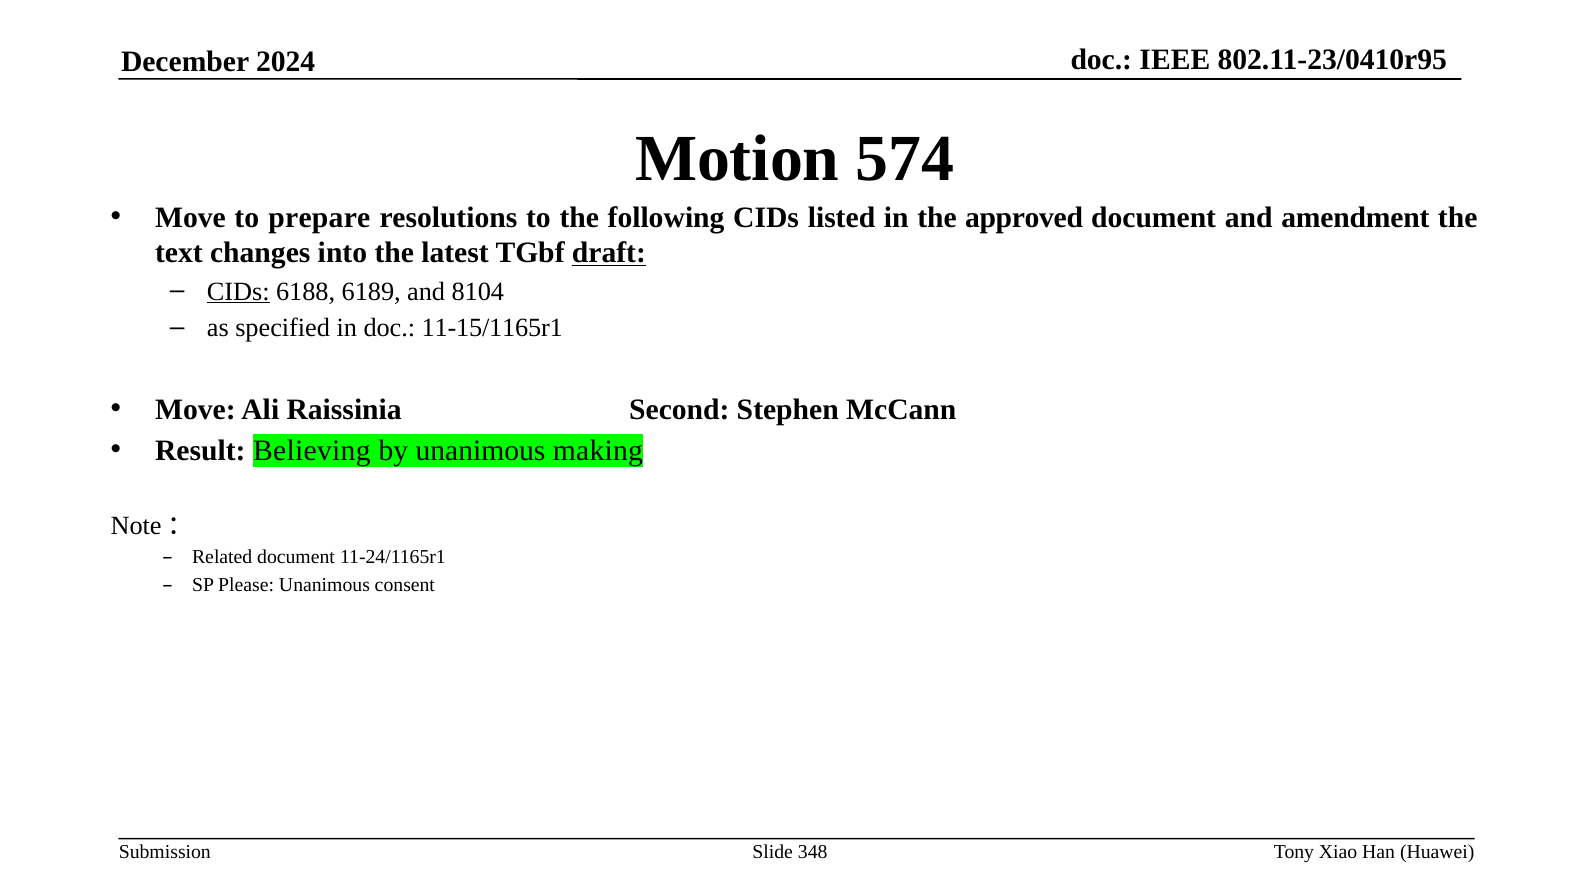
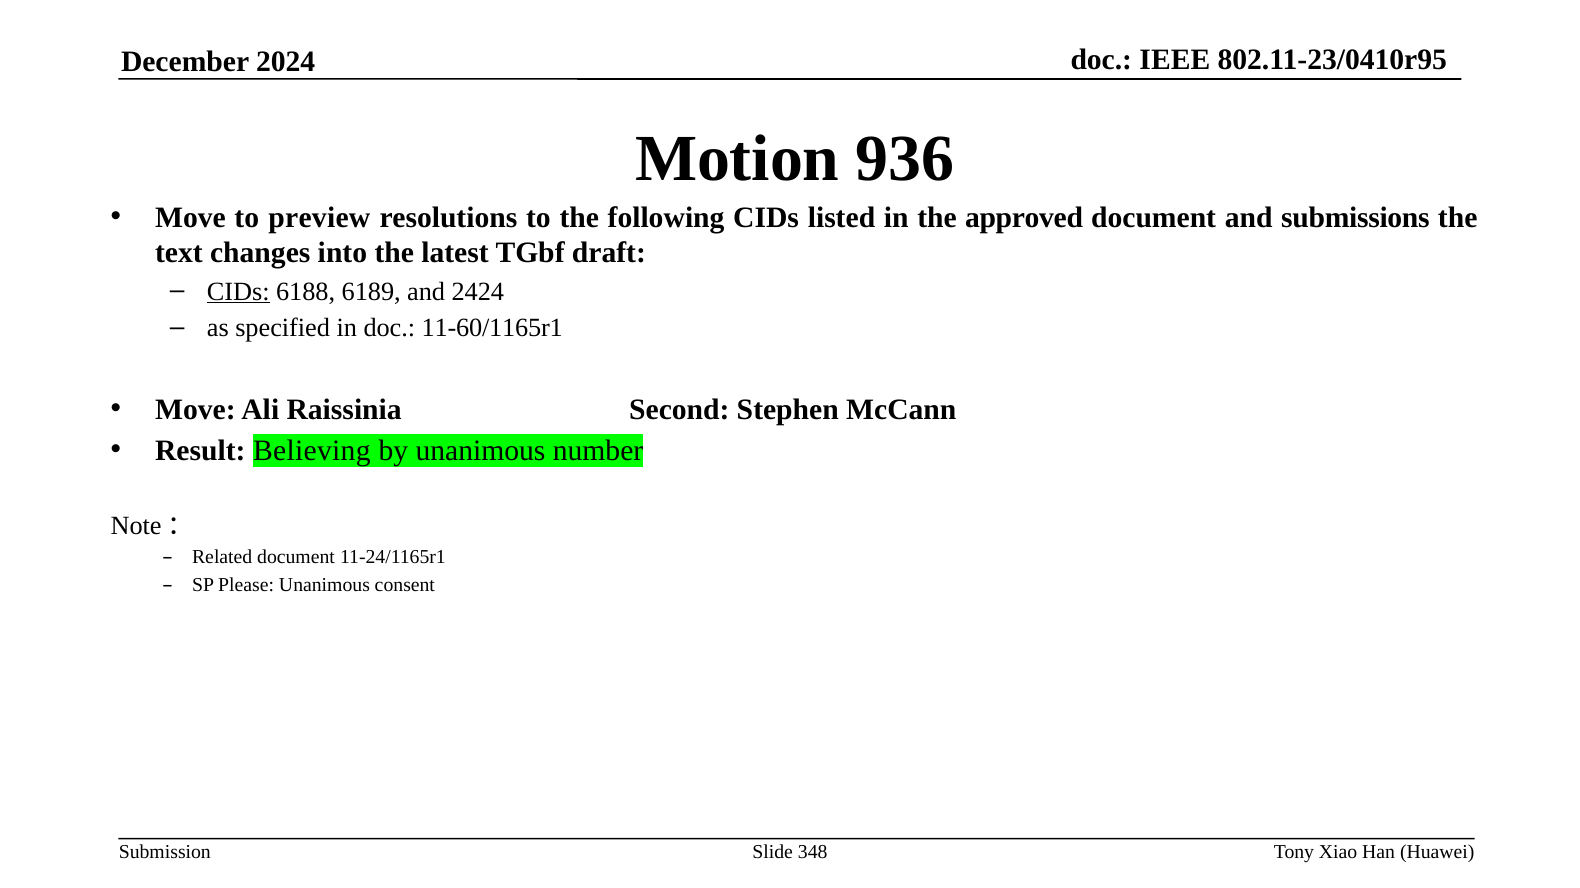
574: 574 -> 936 (905, 159)
prepare: prepare -> preview (319, 217)
amendment: amendment -> submissions (1355, 217)
draft underline: present -> none (609, 253)
8104: 8104 -> 2424 (478, 292)
11-15/1165r1: 11-15/1165r1 -> 11-60/1165r1 (492, 328)
making: making -> number (598, 451)
